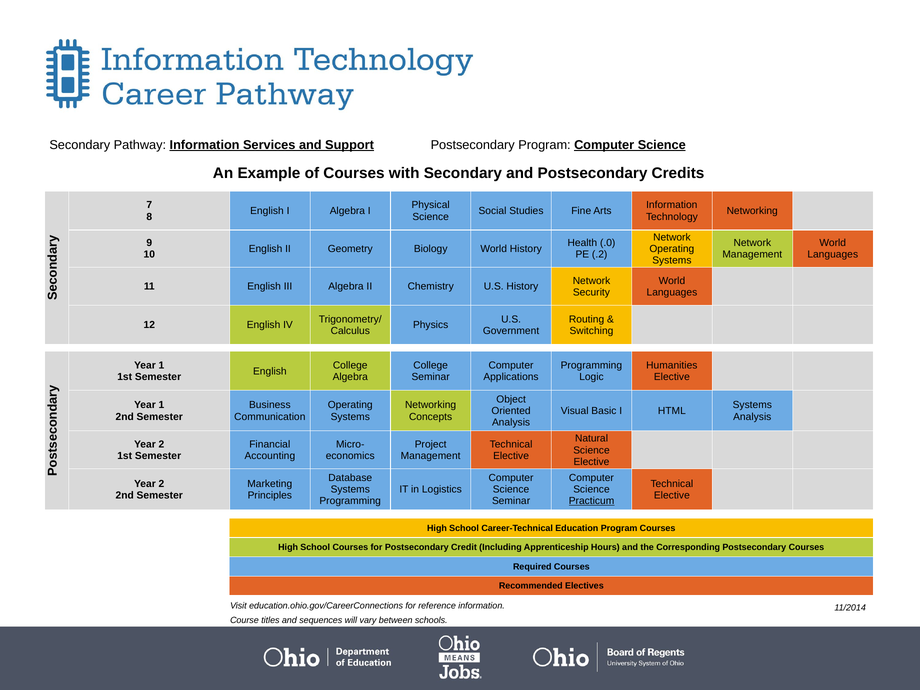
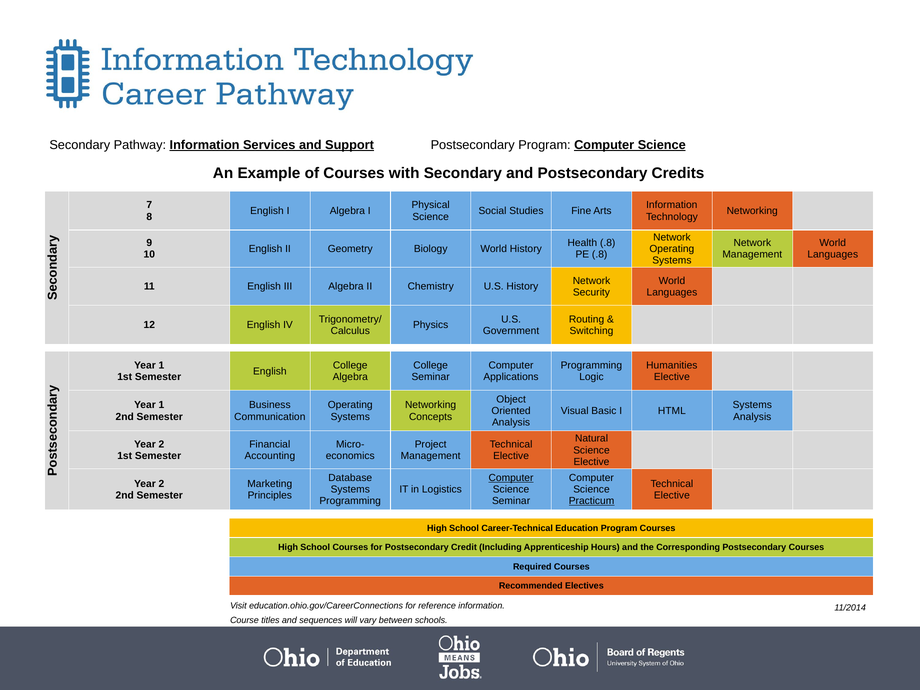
Health .0: .0 -> .8 (608, 243)
PE .2: .2 -> .8 (600, 255)
Computer underline: none -> present (511, 478)
